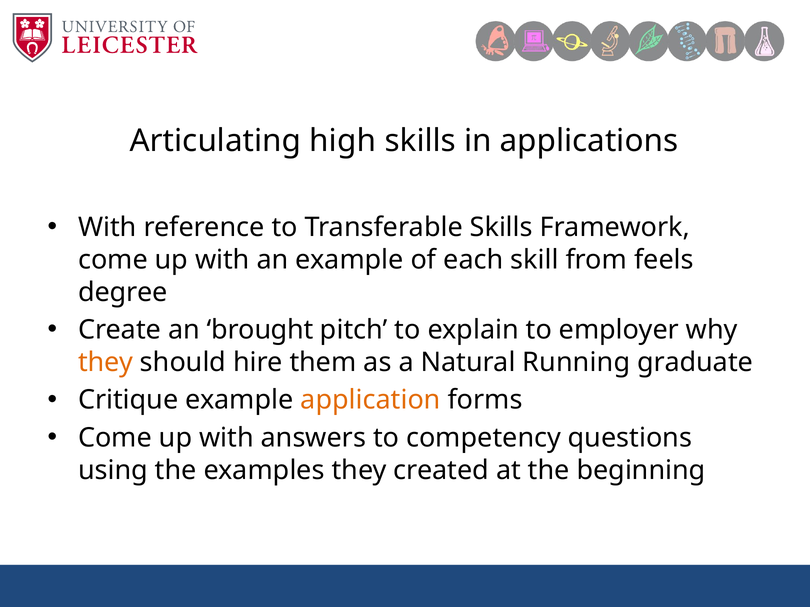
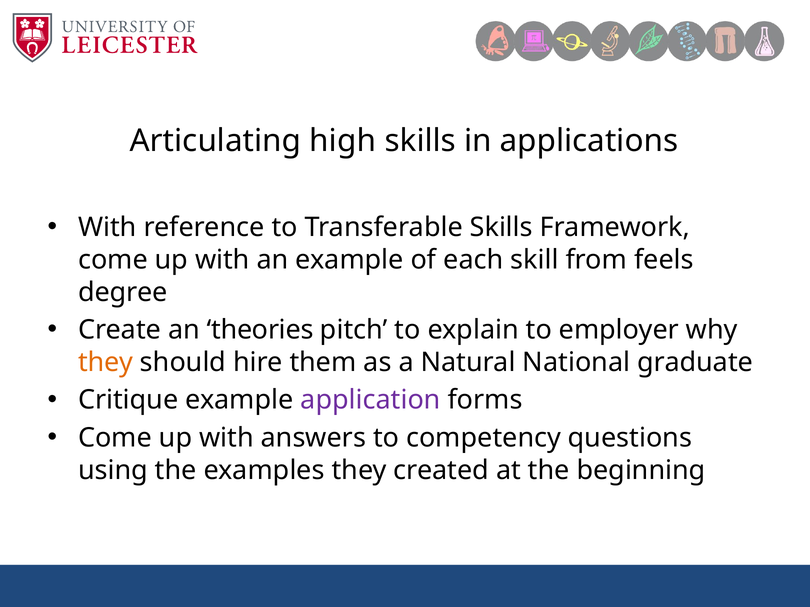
brought: brought -> theories (260, 330)
Running: Running -> National (576, 363)
application colour: orange -> purple (371, 400)
